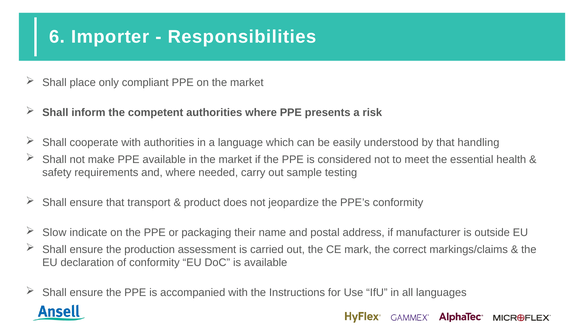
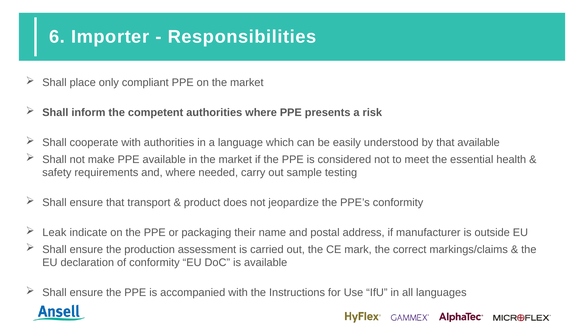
that handling: handling -> available (479, 142)
Slow: Slow -> Leak (54, 232)
